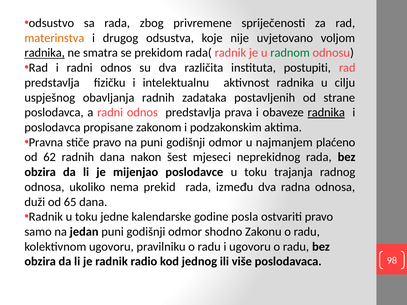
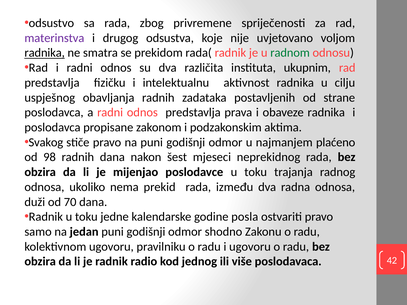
materinstva colour: orange -> purple (54, 38)
postupiti: postupiti -> ukupnim (307, 68)
radnika underline: present -> none (326, 113)
Pravna: Pravna -> Svakog (46, 142)
62: 62 -> 98 (50, 157)
65: 65 -> 70 (70, 202)
98: 98 -> 42 (392, 261)
